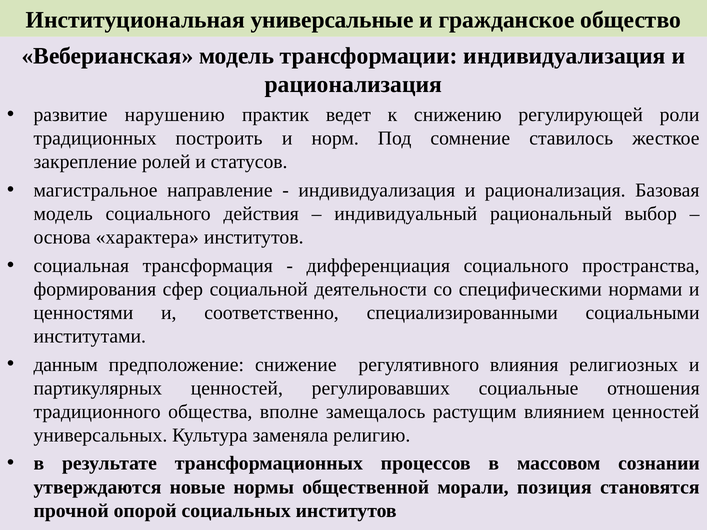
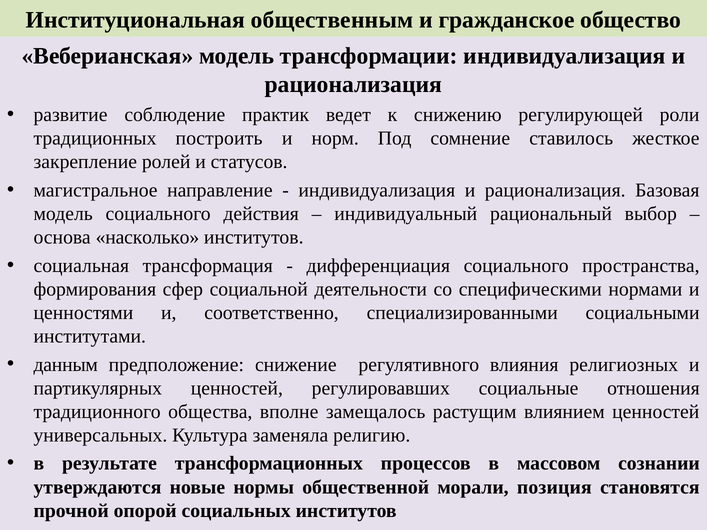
универсальные: универсальные -> общественным (332, 20)
нарушению: нарушению -> соблюдение (175, 115)
характера: характера -> насколько (147, 237)
